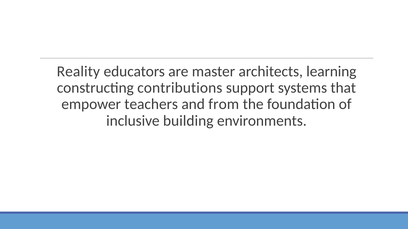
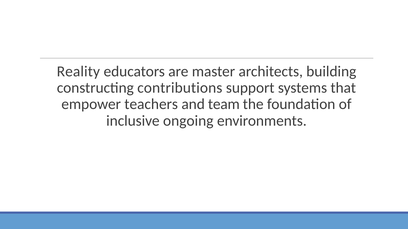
learning: learning -> building (331, 71)
from: from -> team (224, 105)
building: building -> ongoing (188, 121)
